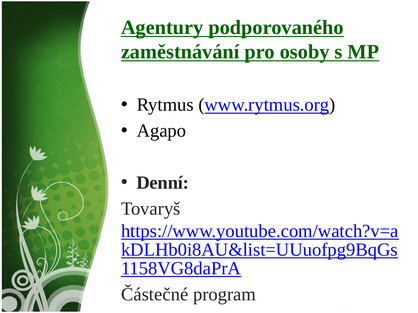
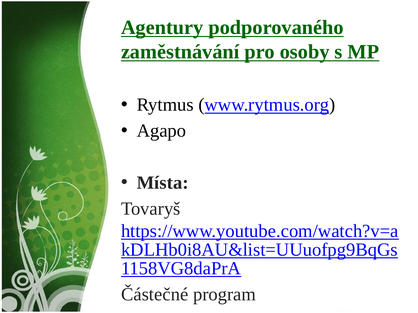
Denní: Denní -> Místa (163, 183)
